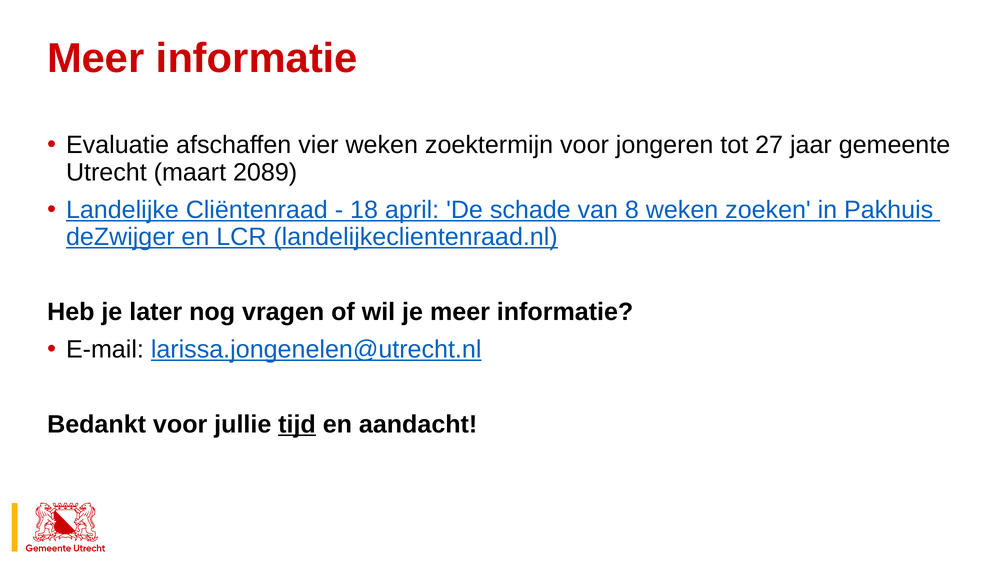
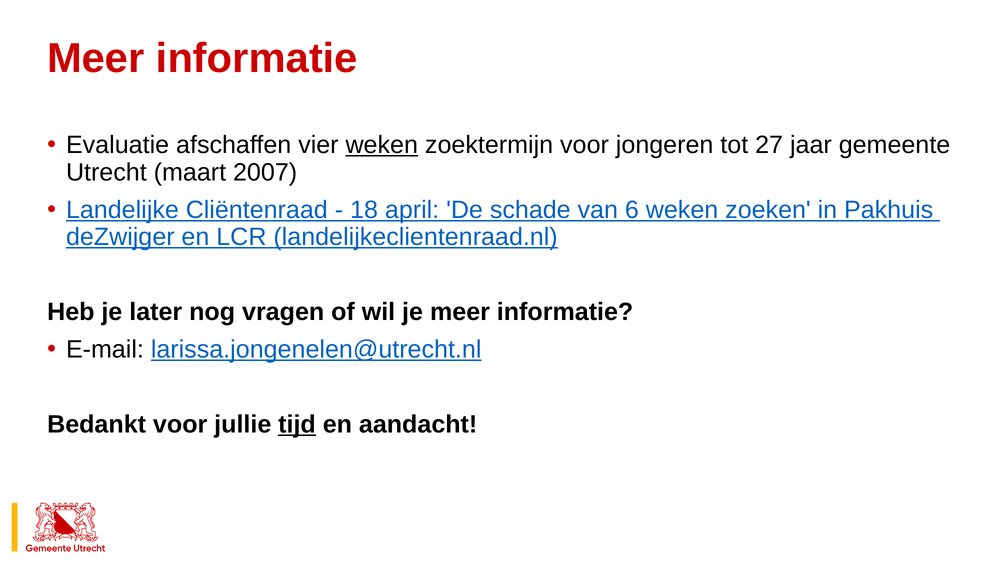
weken underline: none -> present (382, 145)
2089: 2089 -> 2007 (265, 172)
8: 8 -> 6 (632, 210)
